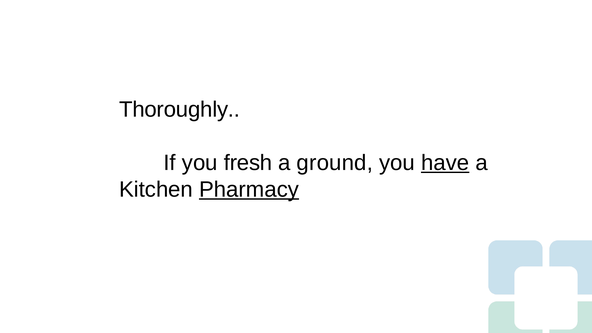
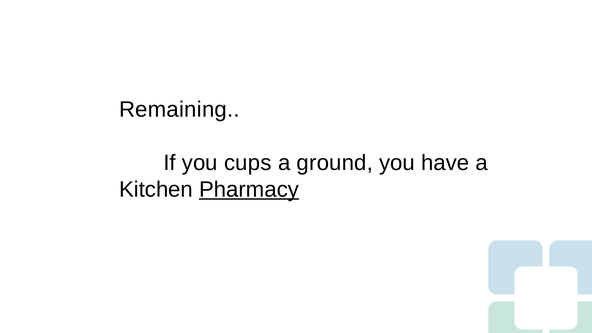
Thoroughly: Thoroughly -> Remaining (179, 110)
fresh: fresh -> cups (248, 163)
have underline: present -> none (445, 163)
